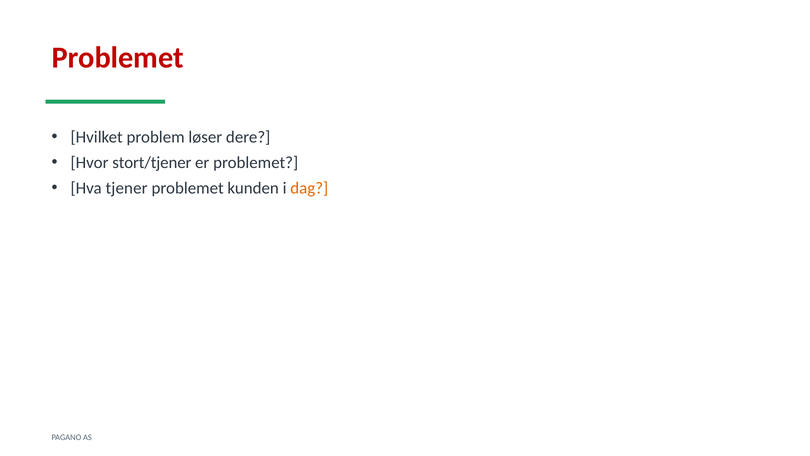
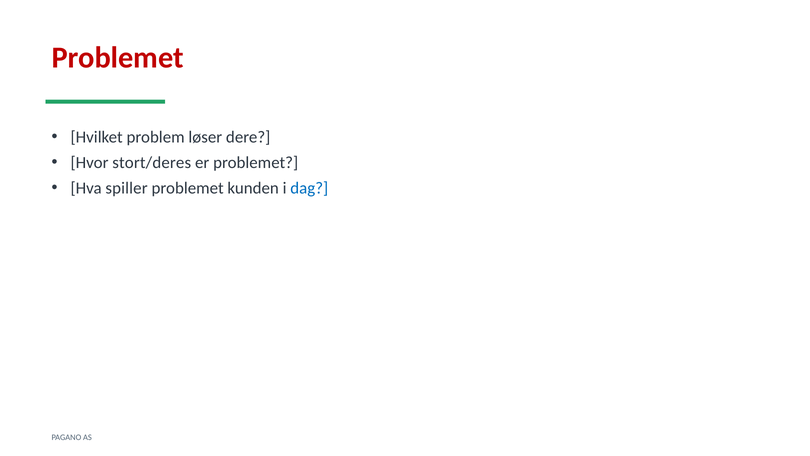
stort/tjener: stort/tjener -> stort/deres (152, 163)
tjener: tjener -> spiller (127, 188)
dag colour: orange -> blue (309, 188)
